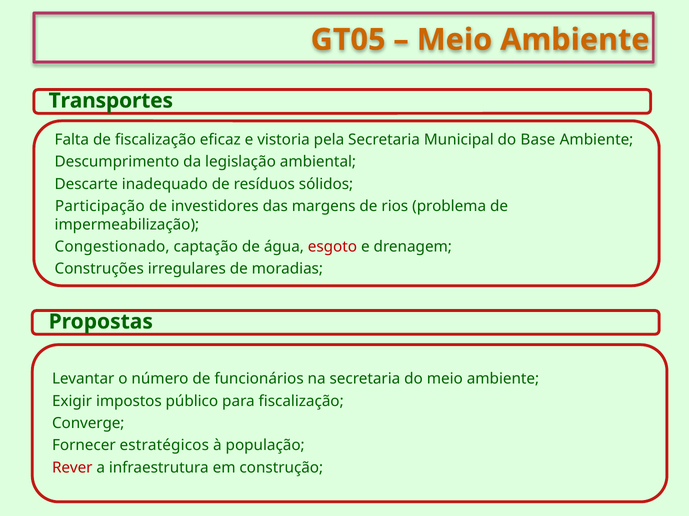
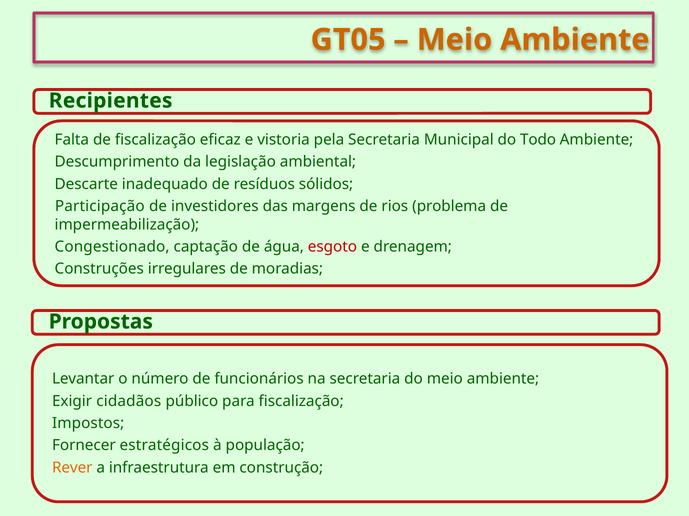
Transportes: Transportes -> Recipientes (111, 101)
Base: Base -> Todo (538, 140)
impostos: impostos -> cidadãos (129, 402)
Converge: Converge -> Impostos (88, 424)
Rever colour: red -> orange (72, 468)
